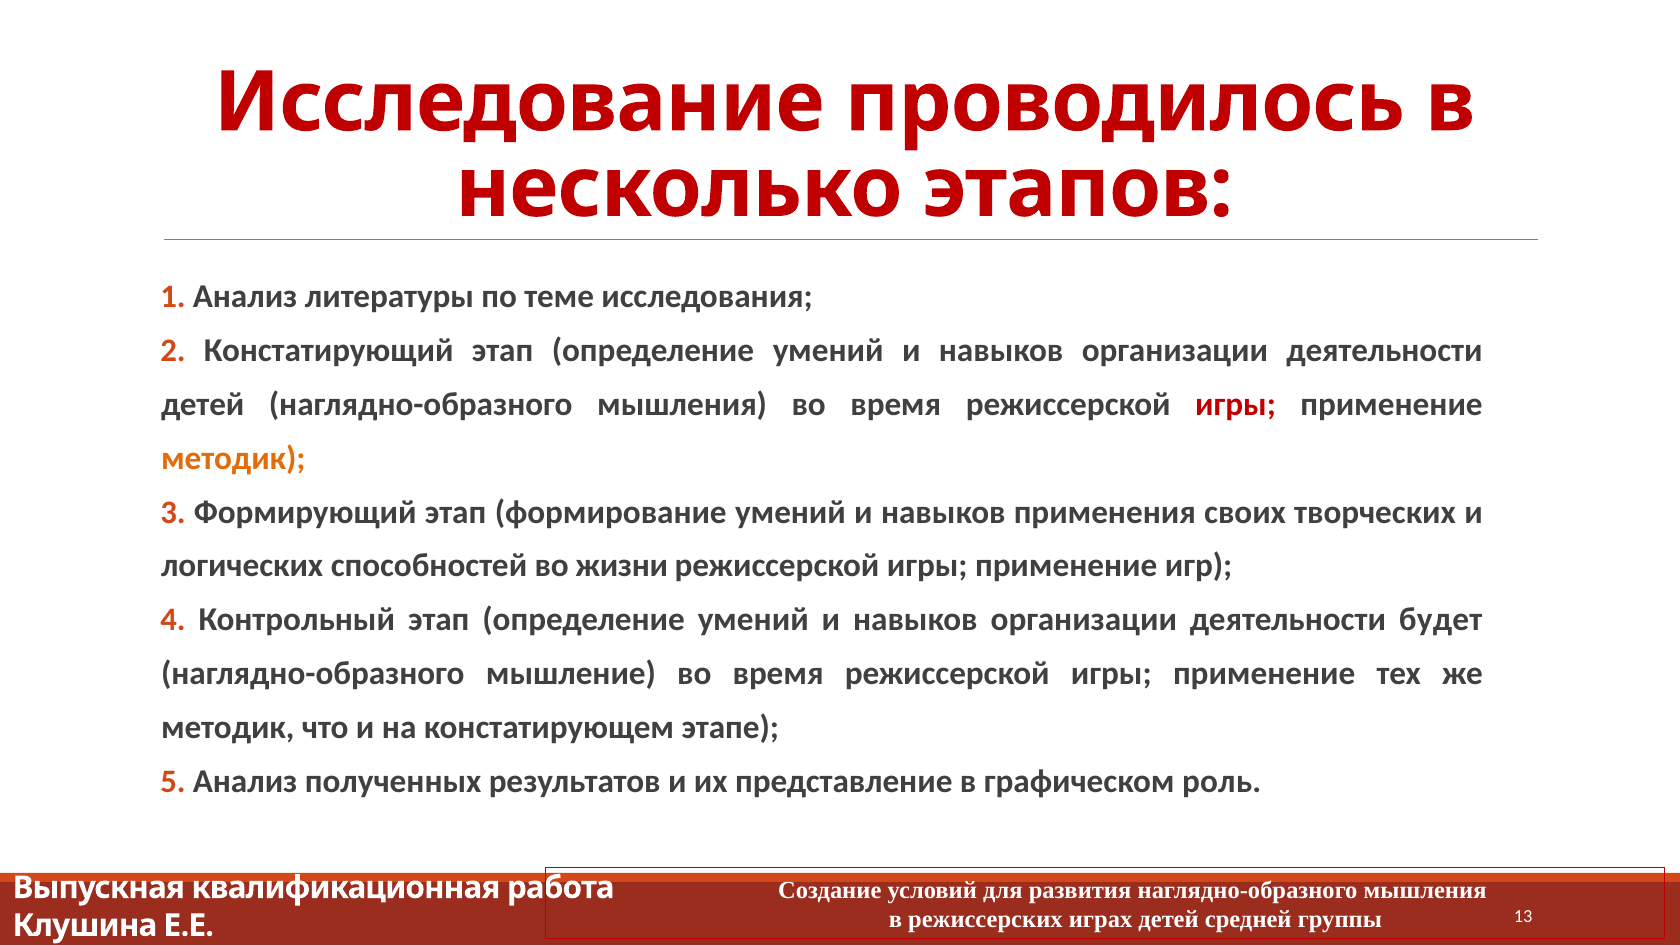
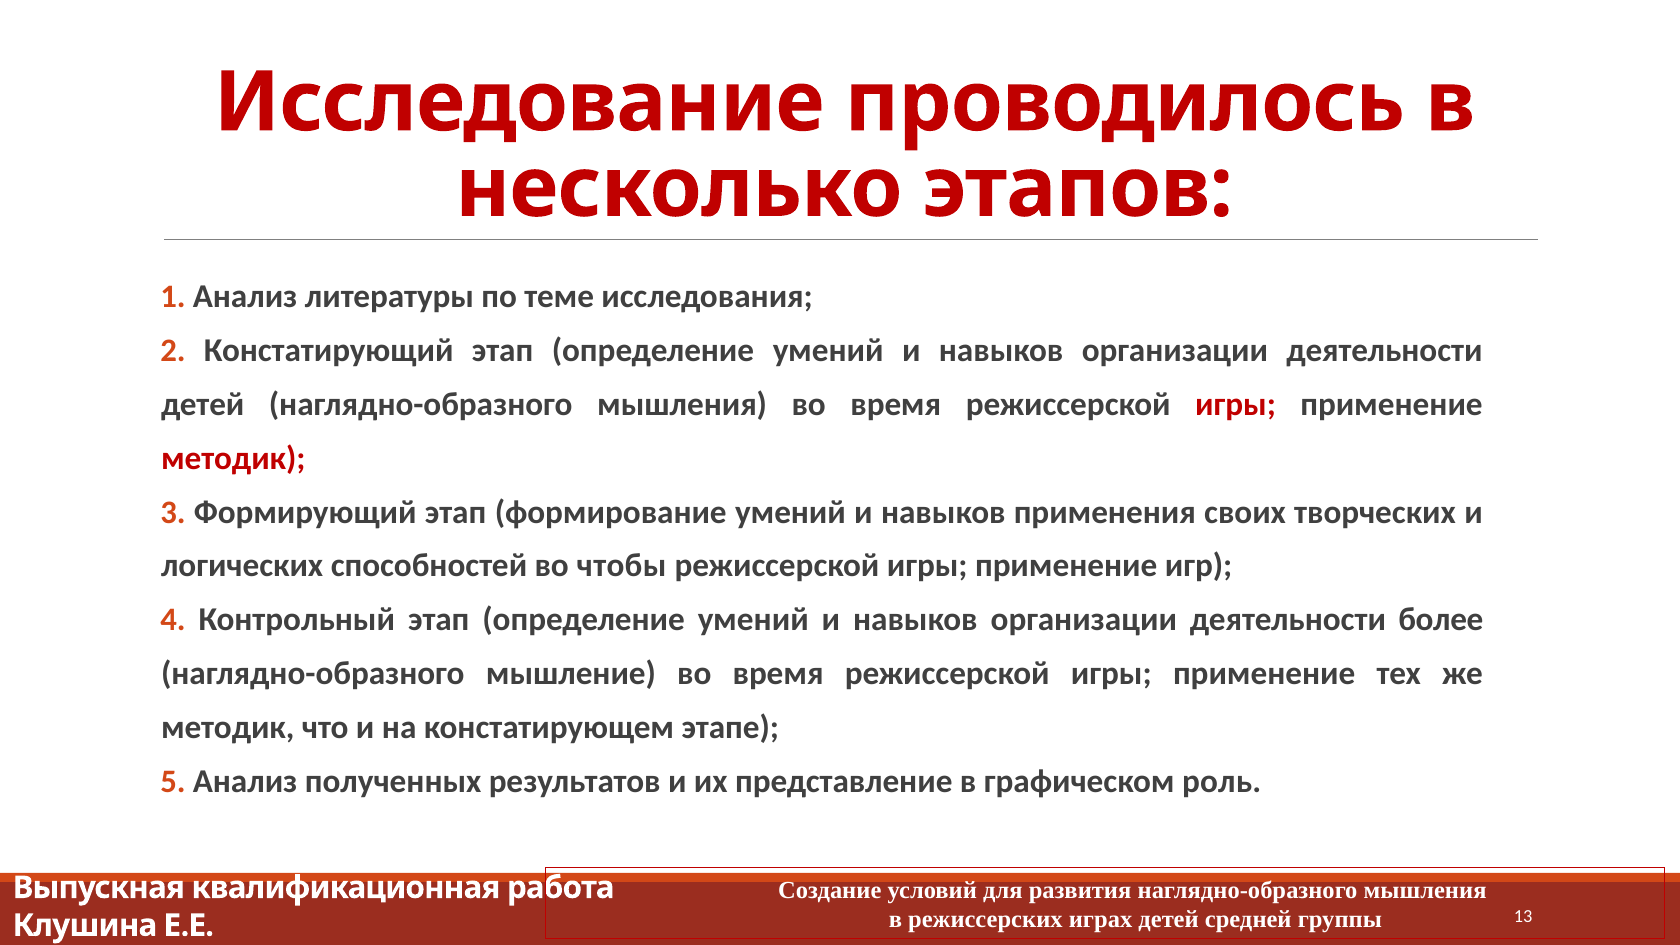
методик colour: orange -> red (233, 458)
жизни: жизни -> чтобы (622, 566)
будет: будет -> более (1441, 620)
